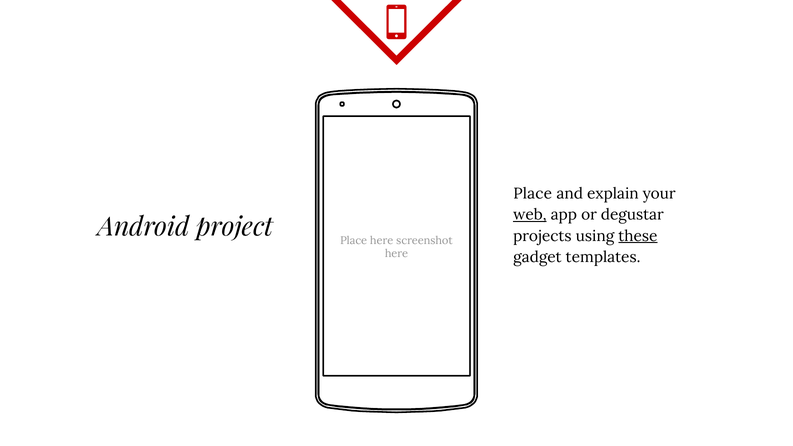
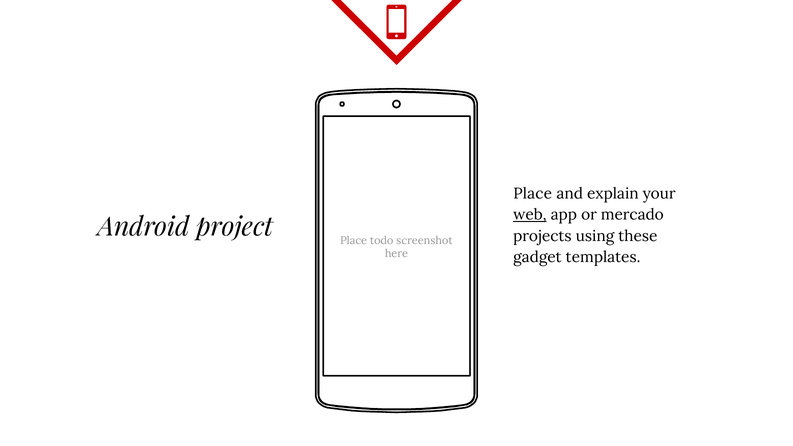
degustar: degustar -> mercado (632, 215)
Place here: here -> todo (382, 241)
these underline: present -> none (638, 236)
